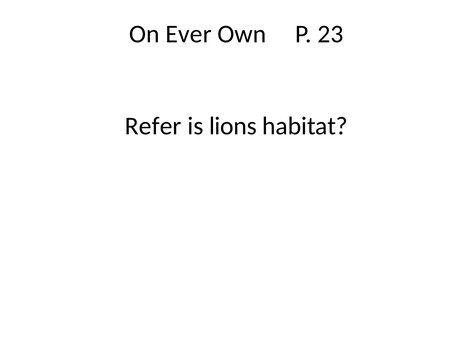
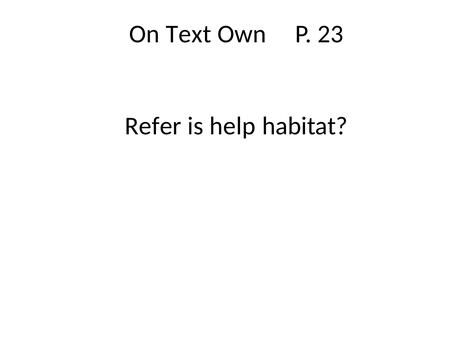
Ever: Ever -> Text (189, 34)
lions: lions -> help (233, 126)
